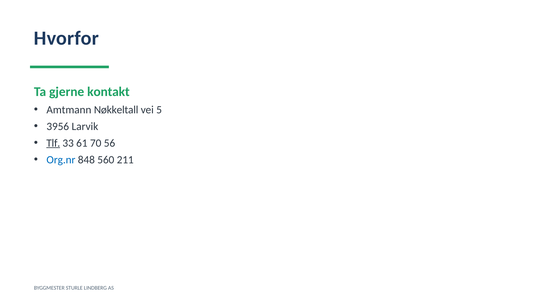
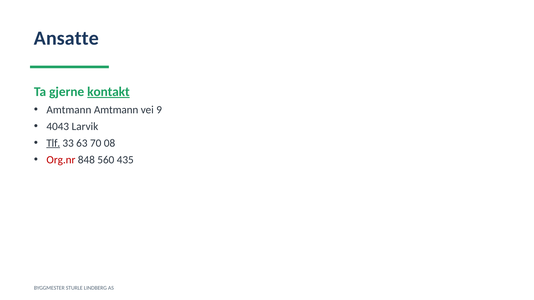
Hvorfor: Hvorfor -> Ansatte (66, 38)
kontakt underline: none -> present (108, 92)
Amtmann Nøkkeltall: Nøkkeltall -> Amtmann (116, 110)
5: 5 -> 9 (159, 110)
3956: 3956 -> 4043 (58, 127)
61: 61 -> 63 (82, 143)
56: 56 -> 08 (110, 143)
Org.nr colour: blue -> red (61, 160)
211: 211 -> 435 (125, 160)
